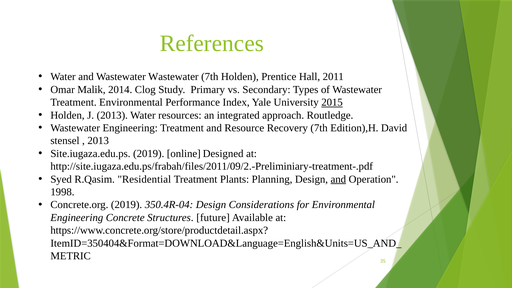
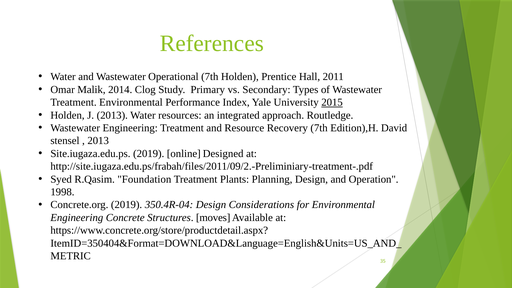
Wastewater Wastewater: Wastewater -> Operational (173, 77)
Residential: Residential -> Foundation (144, 179)
and underline: present -> none (338, 179)
future: future -> moves (213, 218)
